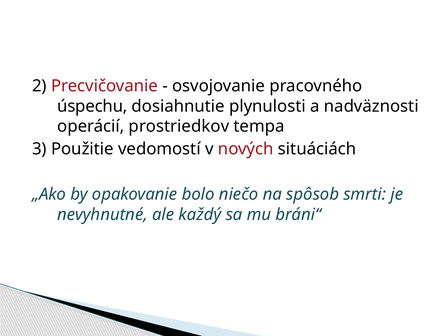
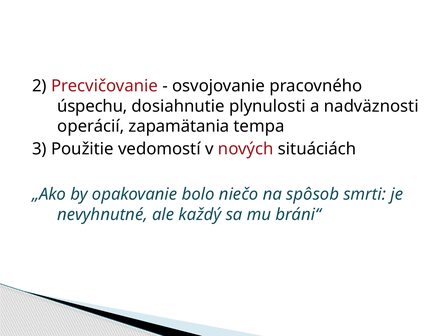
prostriedkov: prostriedkov -> zapamätania (179, 126)
